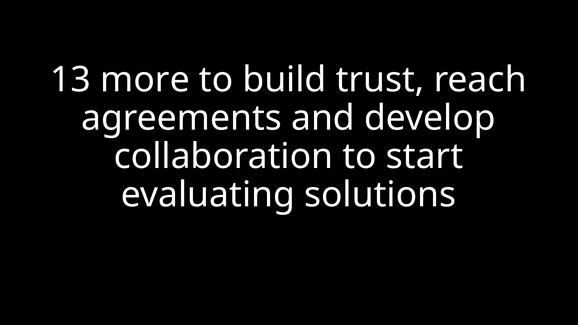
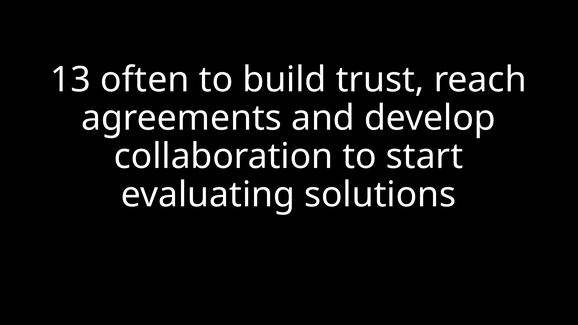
more: more -> often (145, 80)
